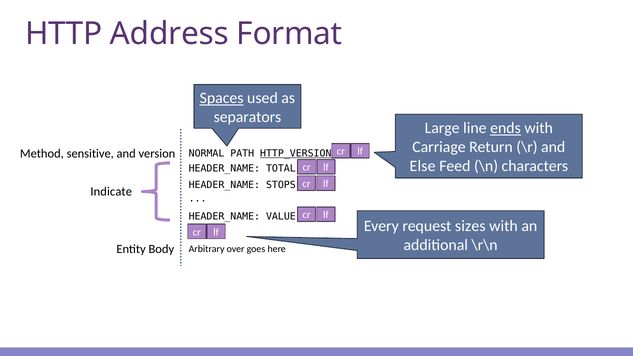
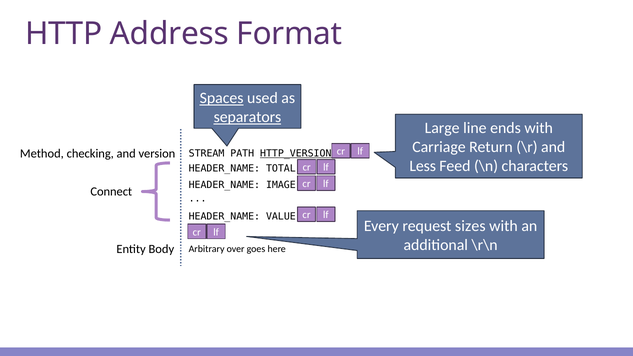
separators underline: none -> present (247, 117)
ends underline: present -> none (505, 128)
sensitive: sensitive -> checking (90, 154)
NORMAL: NORMAL -> STREAM (207, 153)
Else: Else -> Less (423, 166)
STOPS: STOPS -> IMAGE (281, 185)
Indicate: Indicate -> Connect (111, 192)
